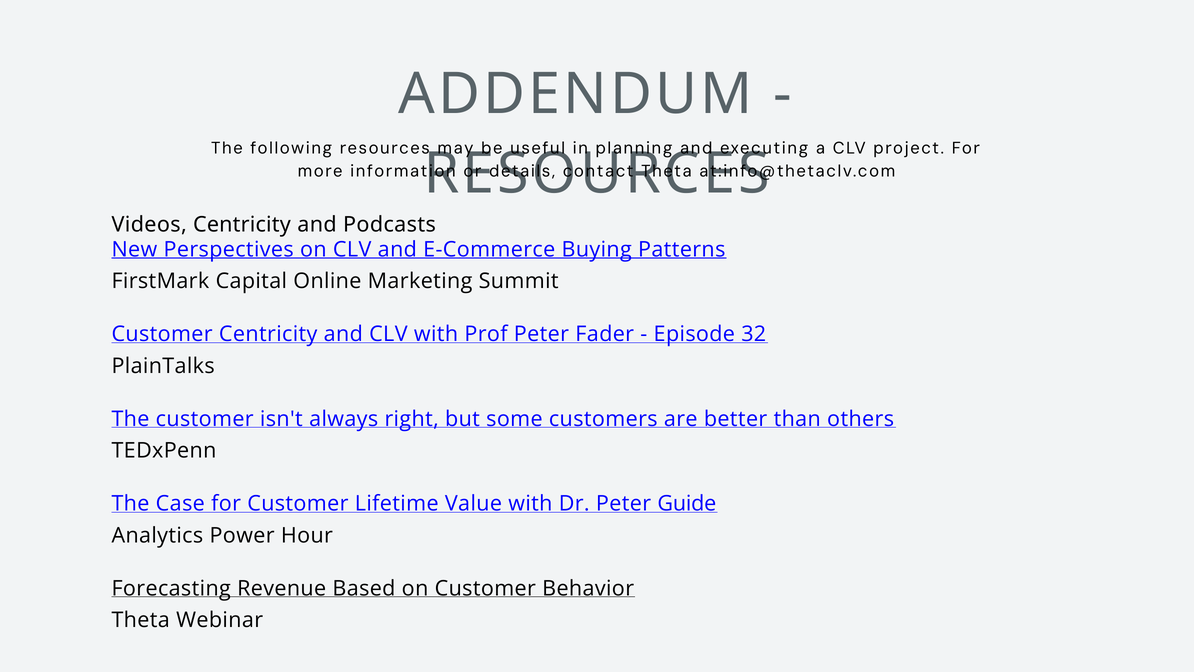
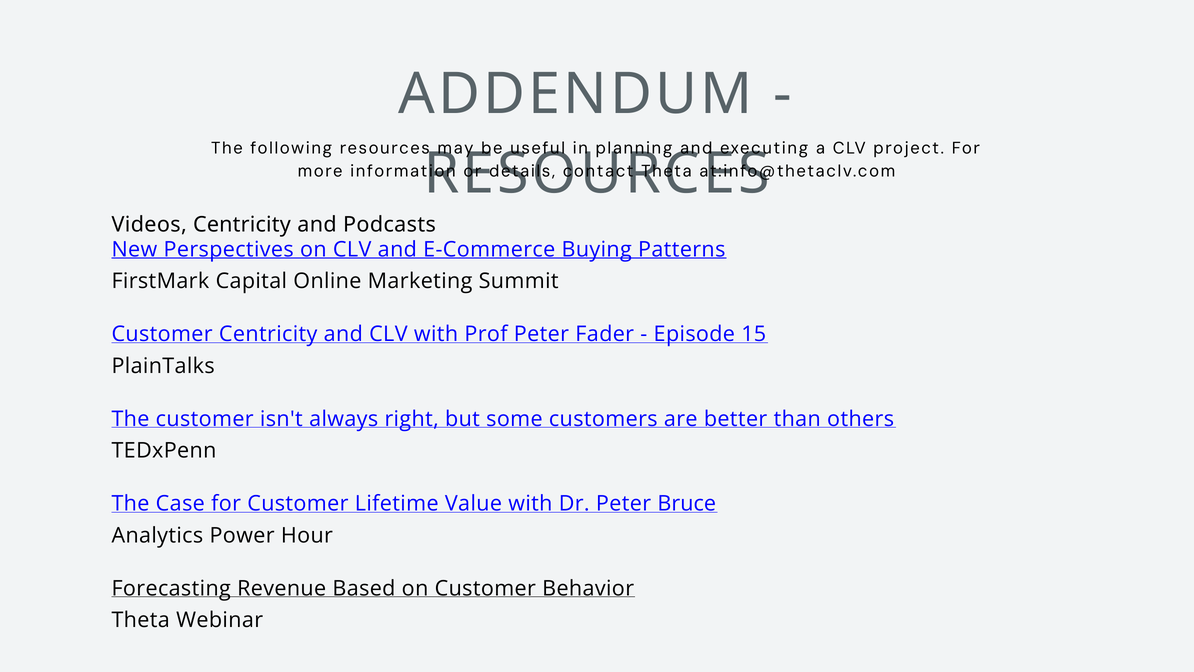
32: 32 -> 15 (754, 334)
Guide: Guide -> Bruce (687, 503)
